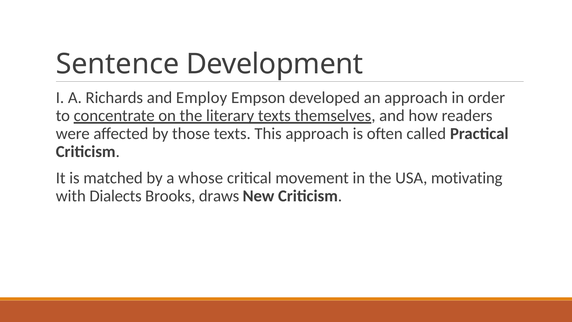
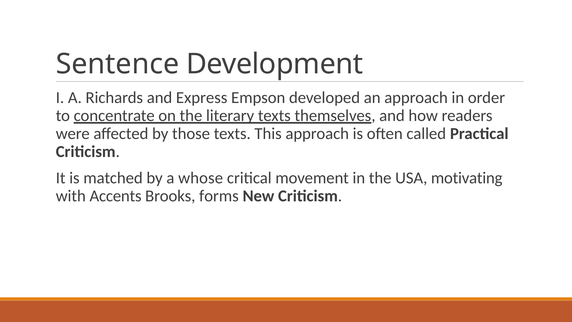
Employ: Employ -> Express (202, 98)
Dialects: Dialects -> Accents (116, 196)
draws: draws -> forms (219, 196)
